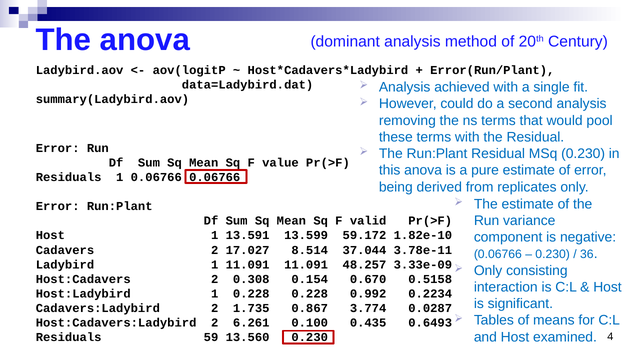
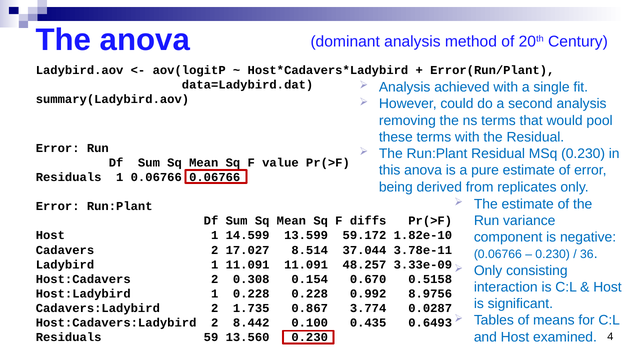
valid: valid -> diffs (368, 221)
13.591: 13.591 -> 14.599 (248, 236)
0.2234: 0.2234 -> 8.9756 (430, 294)
6.261: 6.261 -> 8.442 (251, 323)
